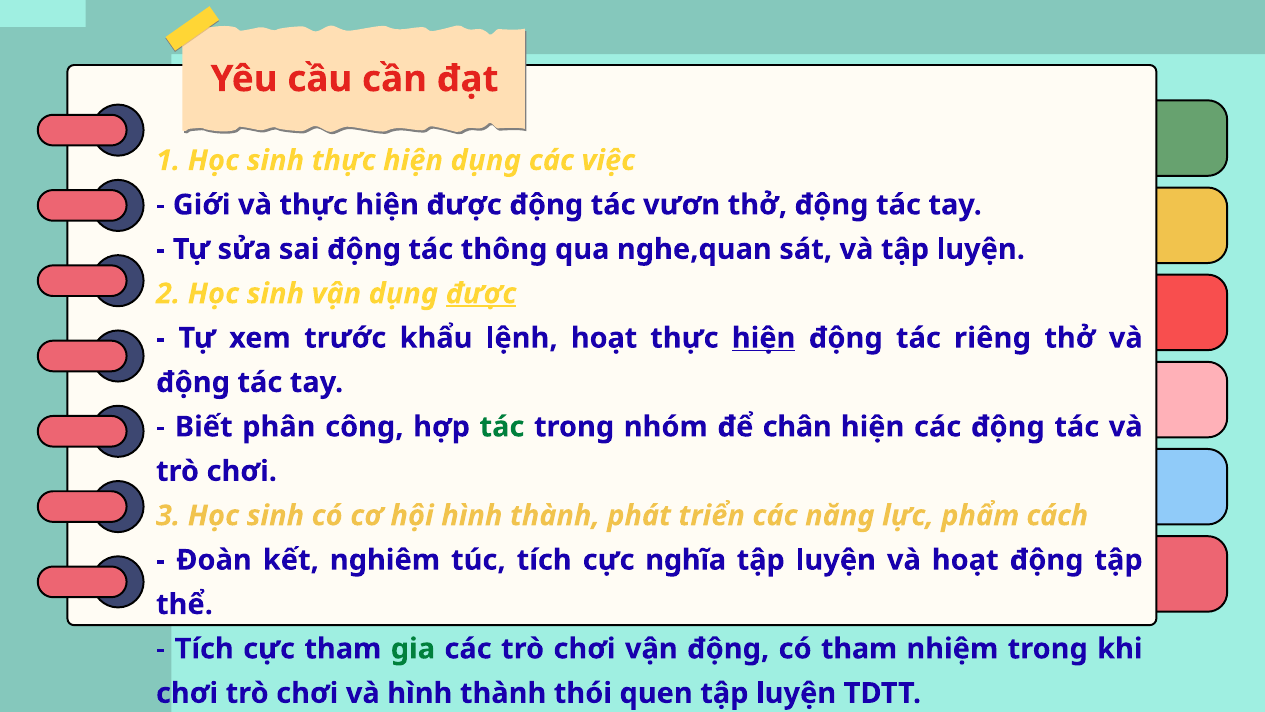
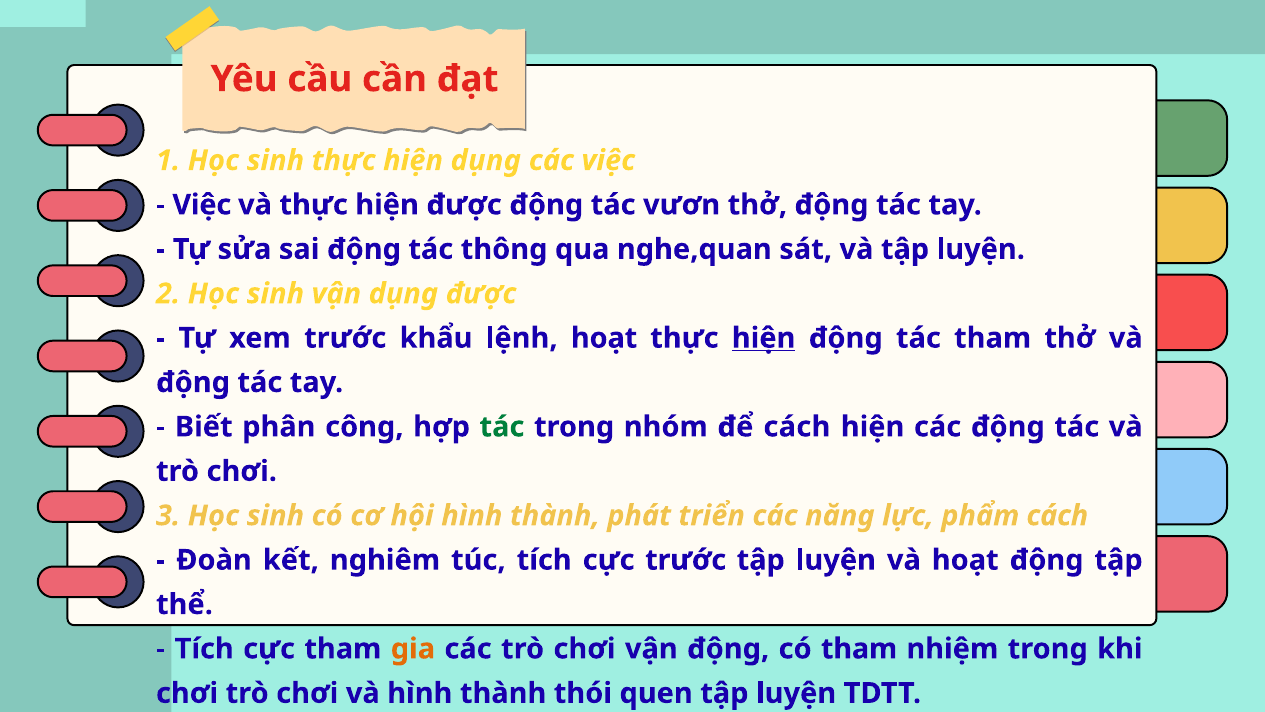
Giới: Giới -> Việc (202, 205)
được underline: present -> none (481, 294)
tác riêng: riêng -> tham (993, 338)
để chân: chân -> cách (797, 427)
cực nghĩa: nghĩa -> trước (686, 560)
gia colour: green -> orange (413, 649)
